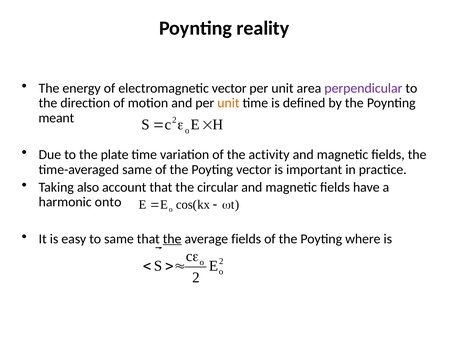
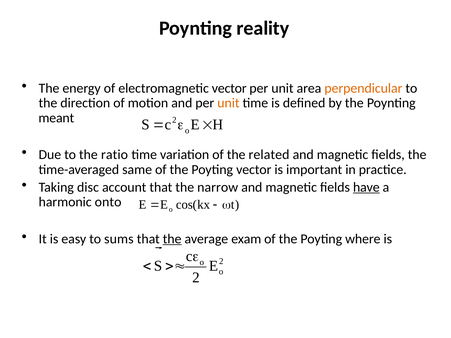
perpendicular colour: purple -> orange (363, 88)
plate: plate -> ratio (115, 155)
activity: activity -> related (269, 155)
also: also -> disc (88, 187)
circular: circular -> narrow (218, 187)
have underline: none -> present (366, 187)
to same: same -> sums (119, 239)
average fields: fields -> exam (246, 239)
